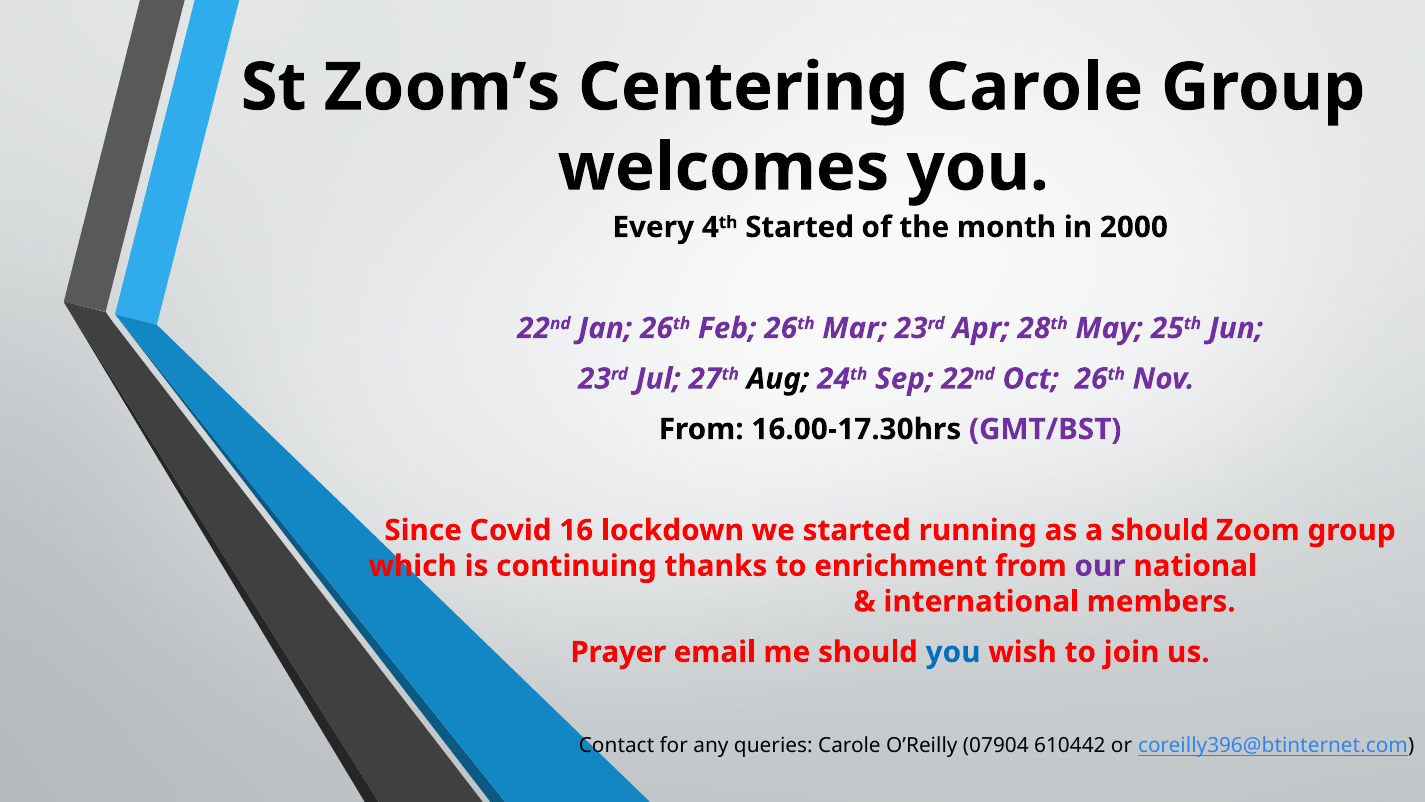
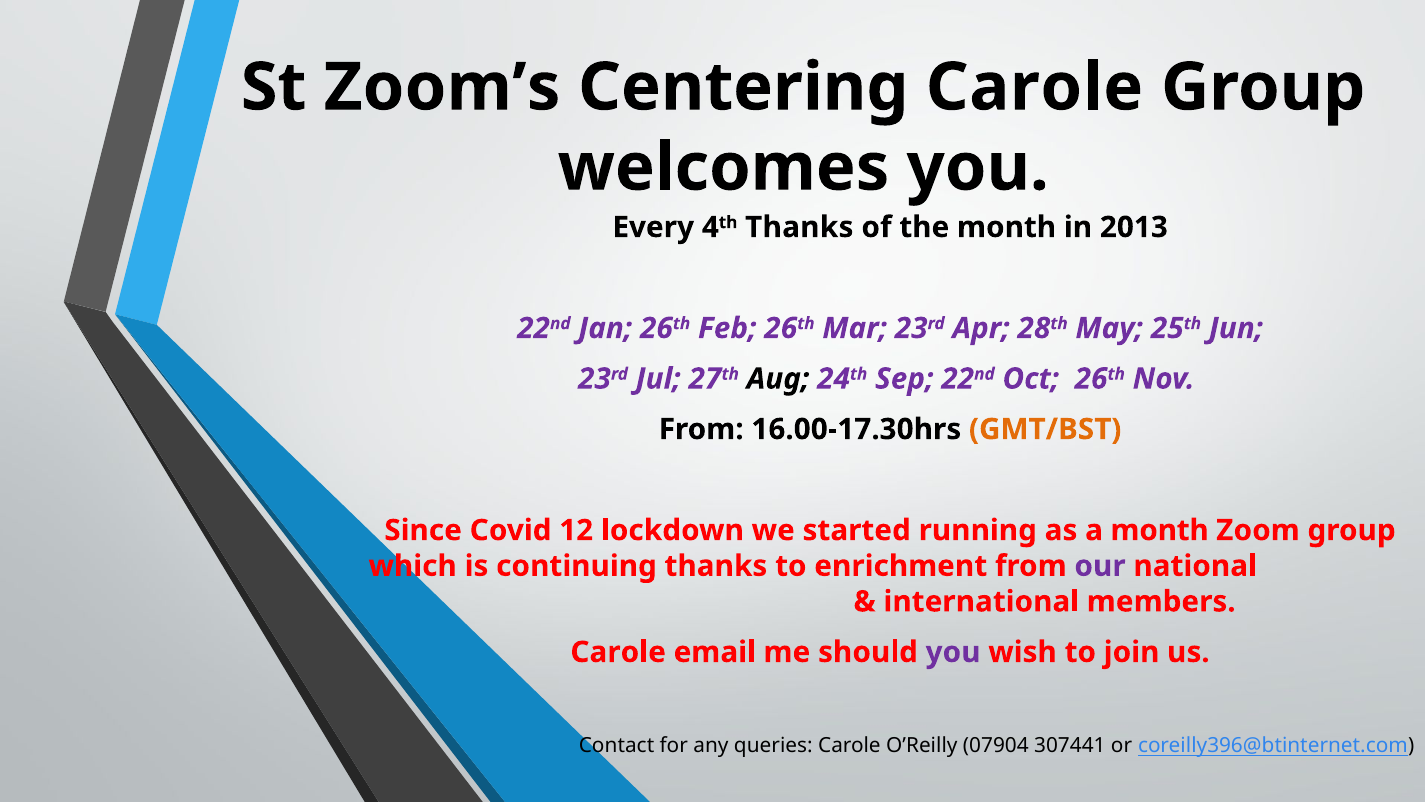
4th Started: Started -> Thanks (799, 227)
2000: 2000 -> 2013 (1134, 227)
GMT/BST colour: purple -> orange (1045, 429)
16: 16 -> 12 (576, 530)
a should: should -> month (1160, 530)
Prayer: Prayer -> Carole (618, 652)
you colour: blue -> purple (953, 652)
610442: 610442 -> 307441 (1070, 745)
